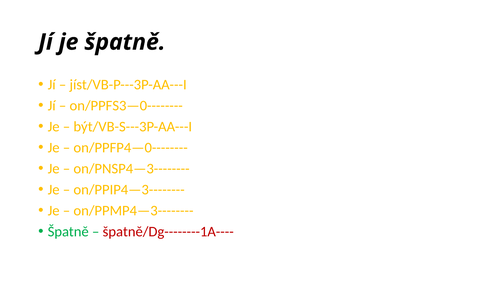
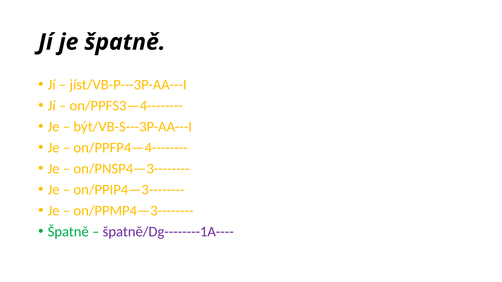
on/PPFS3—0--------: on/PPFS3—0-------- -> on/PPFS3—4-------- (126, 106)
on/PPFP4—0--------: on/PPFP4—0-------- -> on/PPFP4—4-------- (131, 148)
špatně/Dg--------1A---- colour: red -> purple (168, 232)
